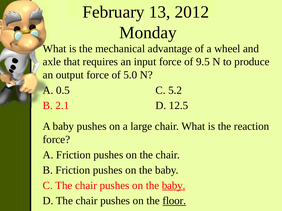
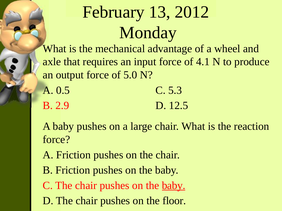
9.5: 9.5 -> 4.1 (203, 62)
5.2: 5.2 -> 5.3 (175, 90)
2.1: 2.1 -> 2.9 (62, 106)
floor underline: present -> none (174, 201)
